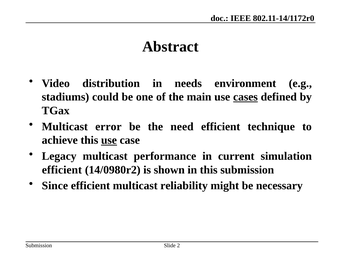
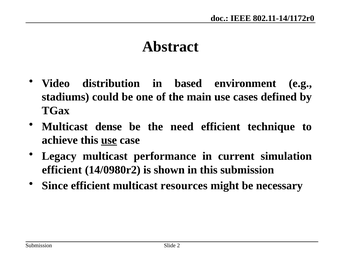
needs: needs -> based (188, 83)
cases underline: present -> none (245, 97)
error: error -> dense (109, 126)
reliability: reliability -> resources (184, 186)
